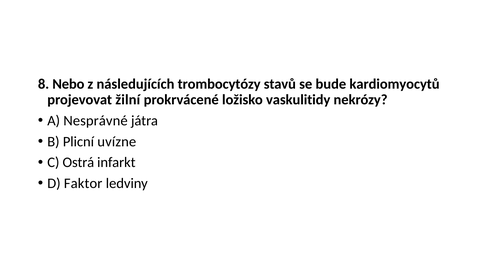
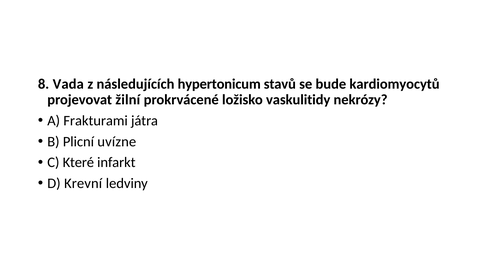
Nebo: Nebo -> Vada (68, 84)
trombocytózy: trombocytózy -> hypertonicum (219, 84)
Nesprávné: Nesprávné -> Frakturami (96, 121)
Ostrá: Ostrá -> Které (78, 163)
Faktor: Faktor -> Krevní (83, 183)
